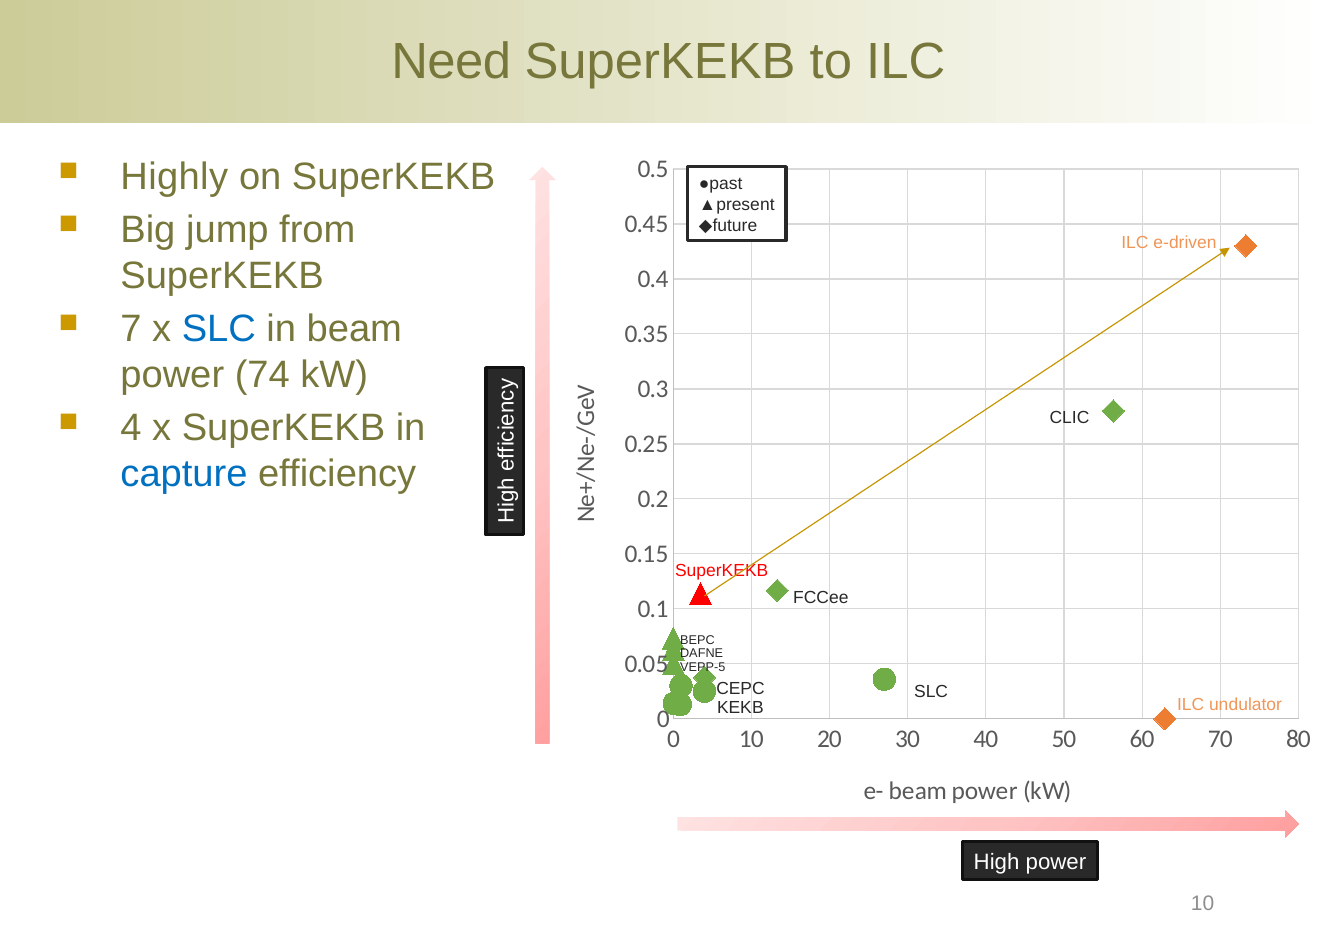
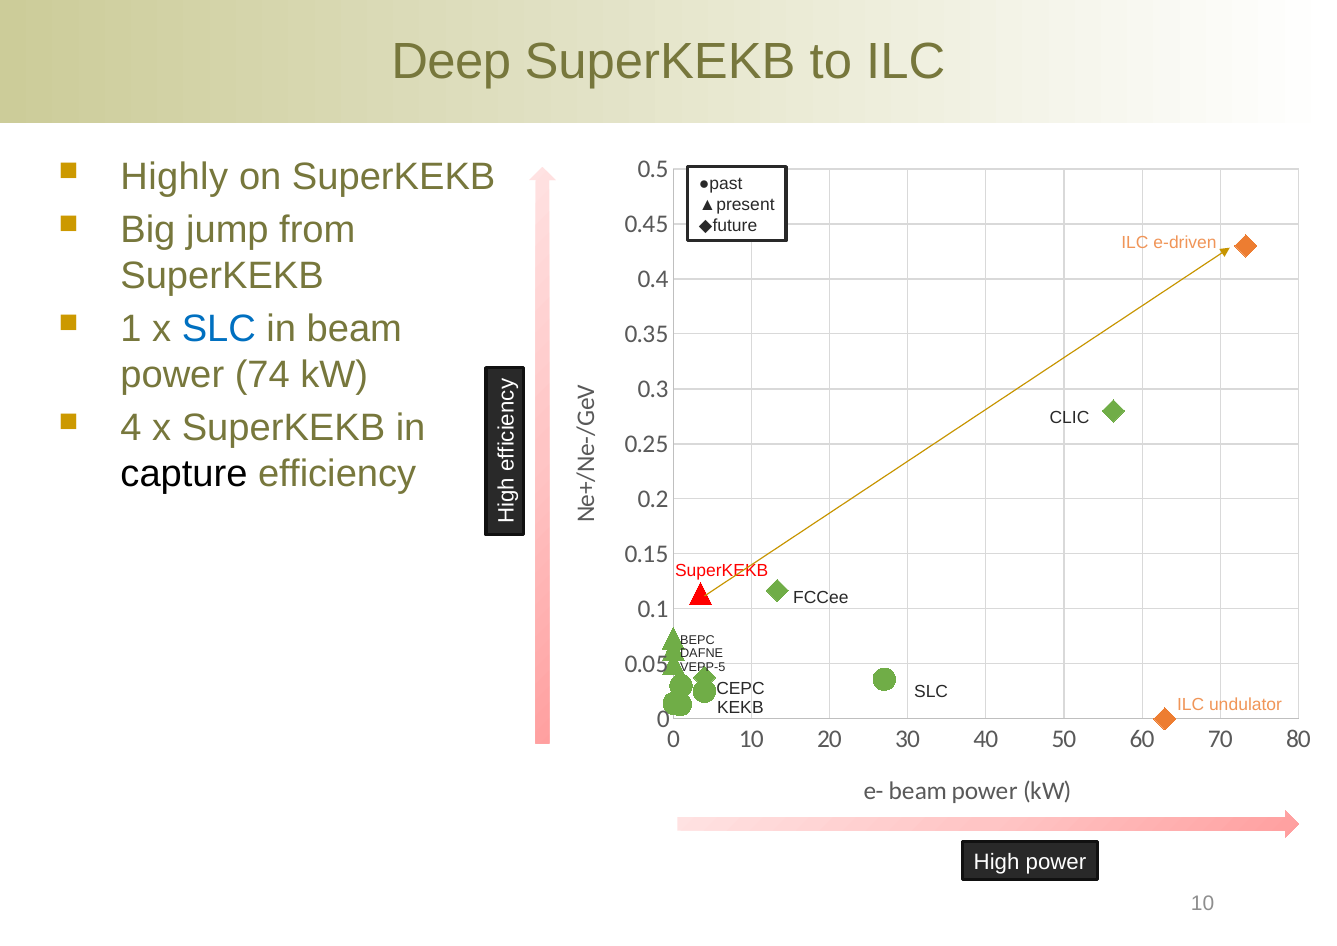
Need: Need -> Deep (451, 62)
7: 7 -> 1 (131, 329)
capture colour: blue -> black (184, 474)
